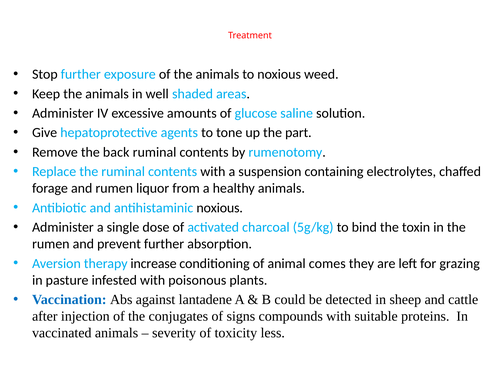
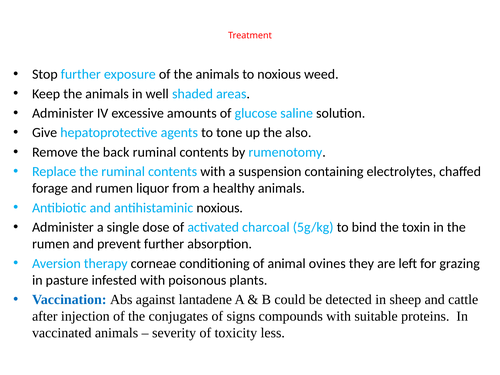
part: part -> also (298, 133)
increase: increase -> corneae (153, 263)
comes: comes -> ovines (327, 263)
